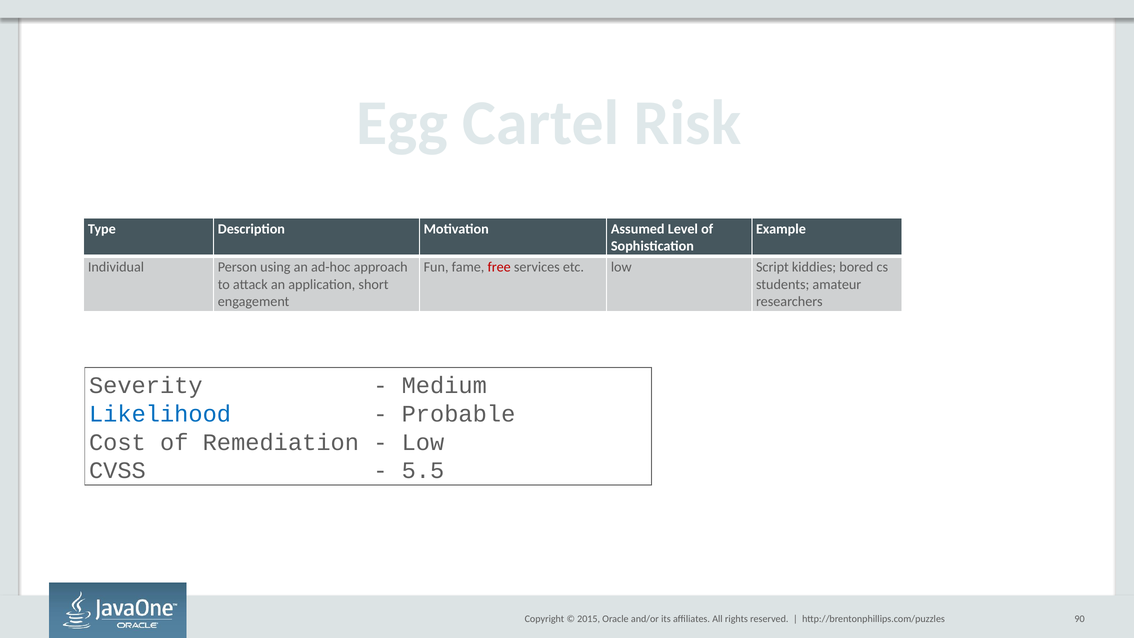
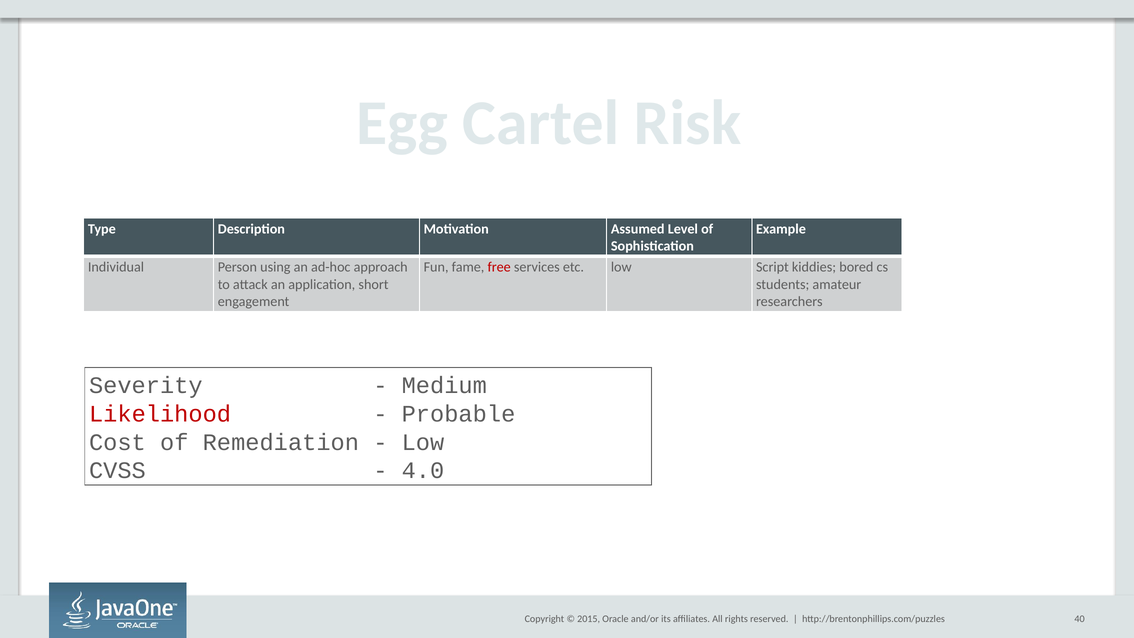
Likelihood colour: blue -> red (160, 414)
5.5: 5.5 -> 4.0 (423, 471)
90: 90 -> 40 (1080, 619)
